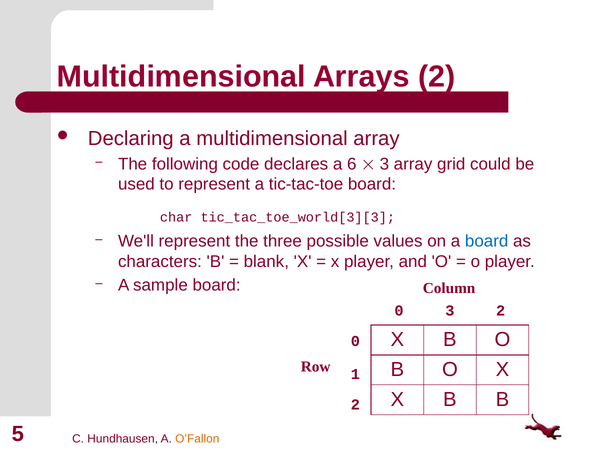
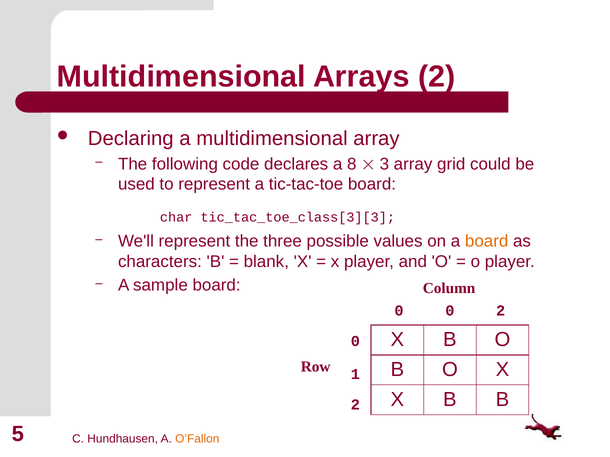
6: 6 -> 8 (352, 164)
tic_tac_toe_world[3][3: tic_tac_toe_world[3][3 -> tic_tac_toe_class[3][3 (298, 218)
board colour: blue -> orange (487, 242)
0 3: 3 -> 0 (450, 311)
